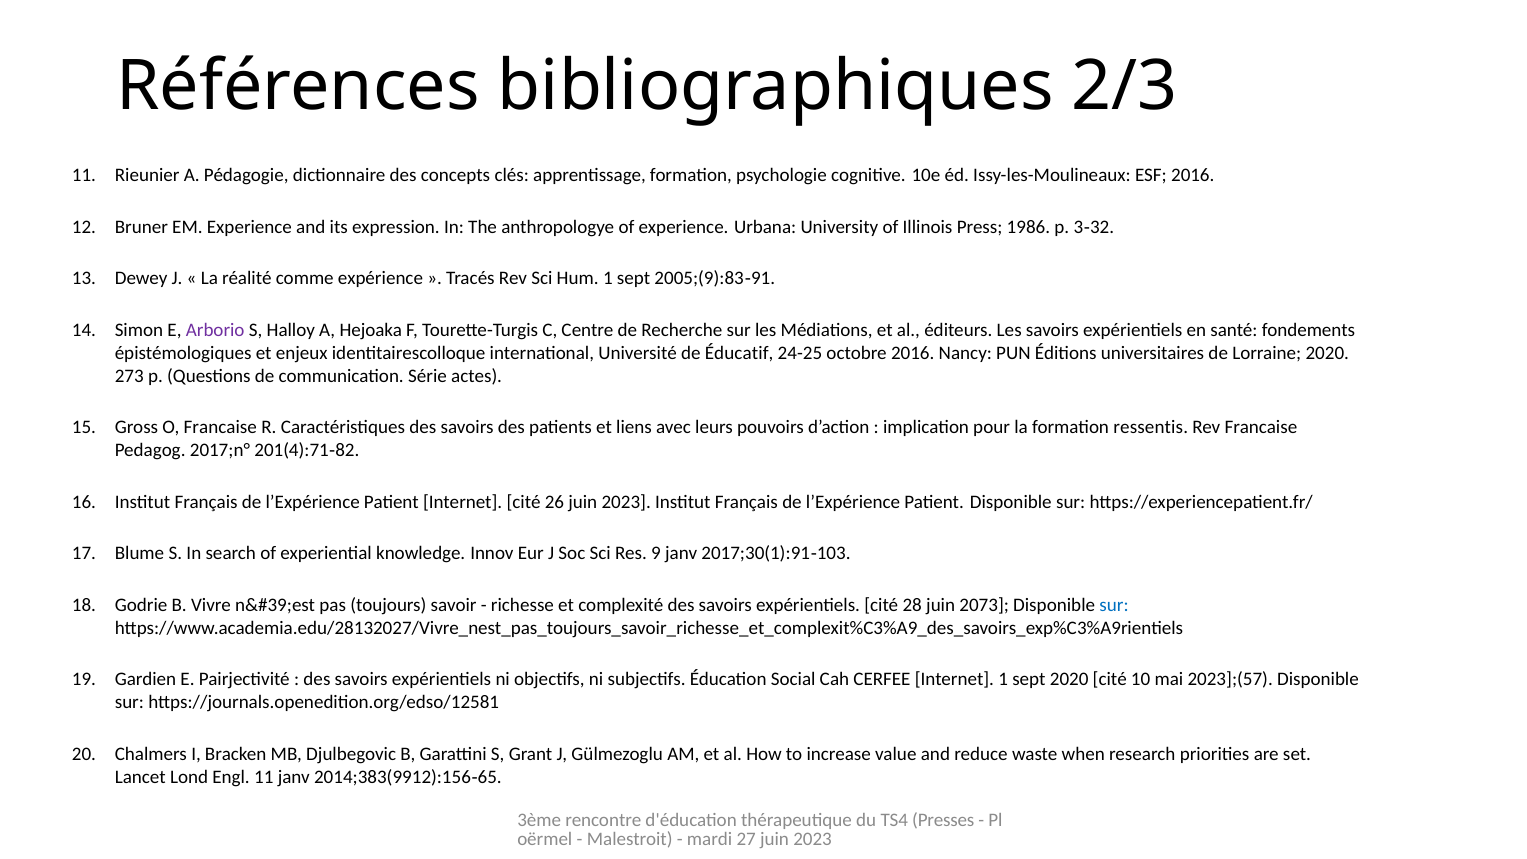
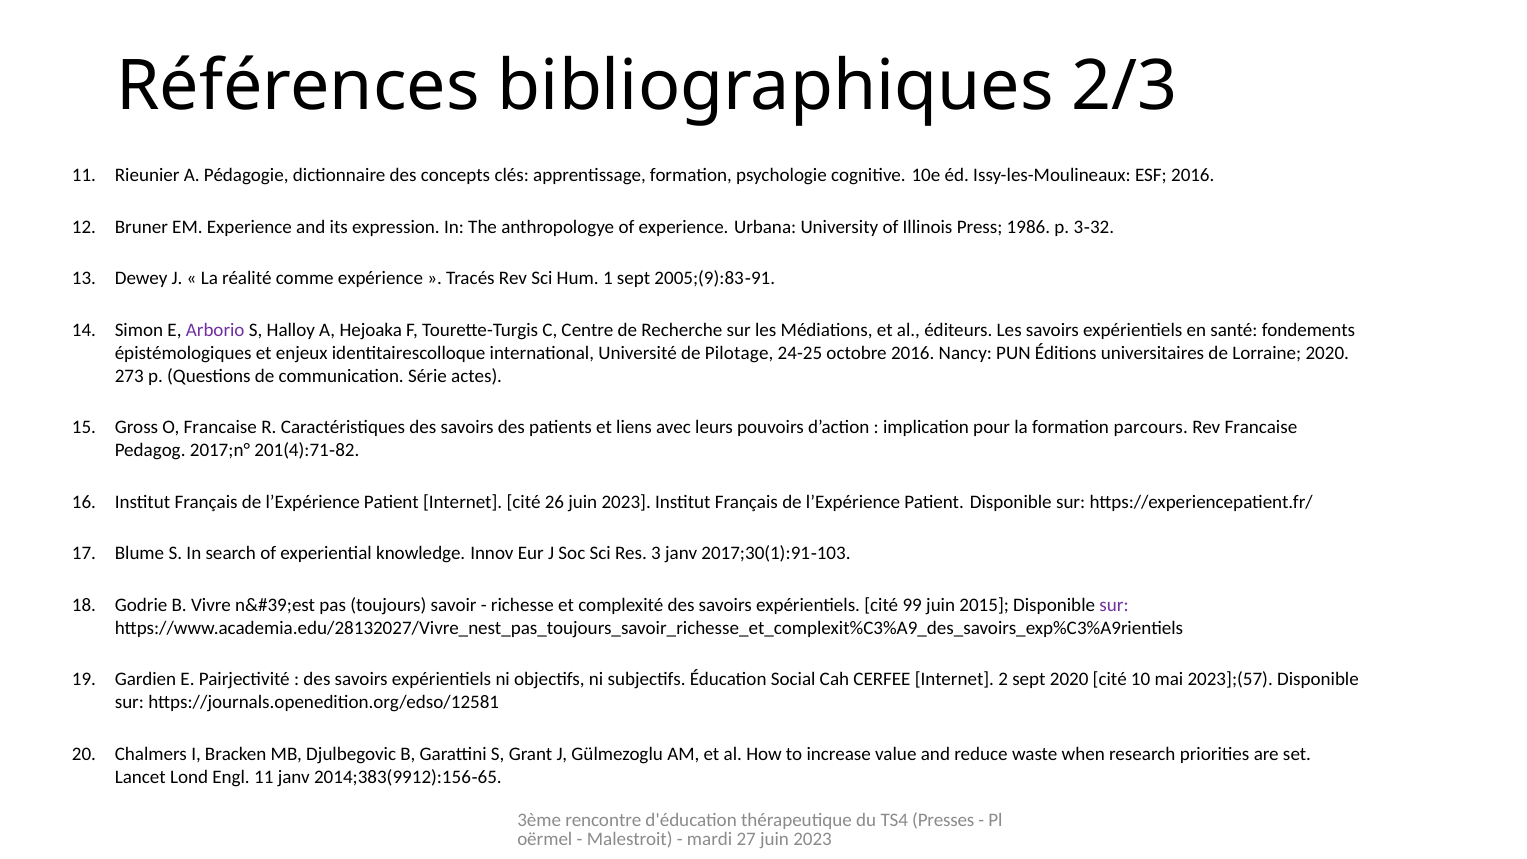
Éducatif: Éducatif -> Pilotage (739, 353)
ressentis: ressentis -> parcours (1151, 427)
9: 9 -> 3 (656, 553)
28: 28 -> 99 (912, 605)
2073: 2073 -> 2015 (984, 605)
sur colour: blue -> purple (1114, 605)
Internet 1: 1 -> 2 (1003, 679)
